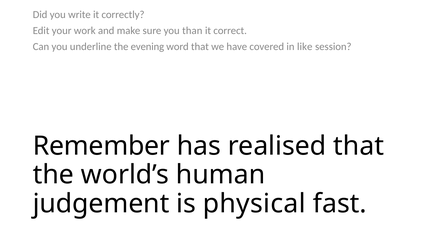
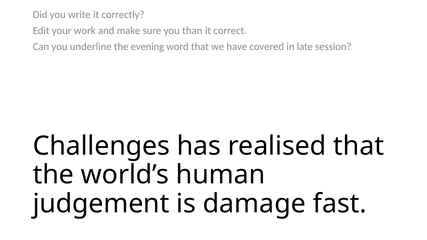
like: like -> late (305, 47)
Remember: Remember -> Challenges (101, 146)
physical: physical -> damage (254, 204)
